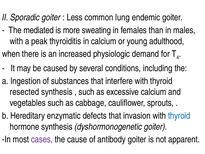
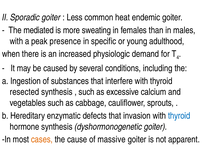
lung: lung -> heat (123, 17)
thyroiditis: thyroiditis -> presence (65, 41)
in calcium: calcium -> specific (104, 41)
cases colour: purple -> orange (42, 139)
antibody: antibody -> massive (112, 139)
